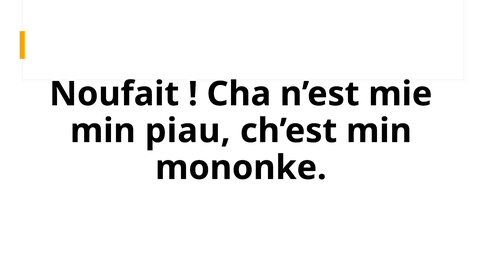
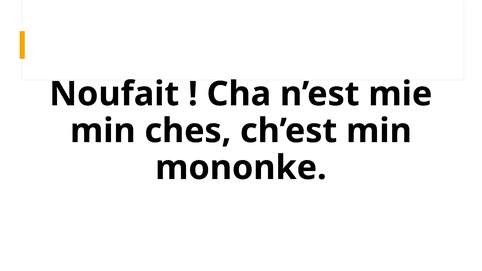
piau: piau -> ches (188, 131)
